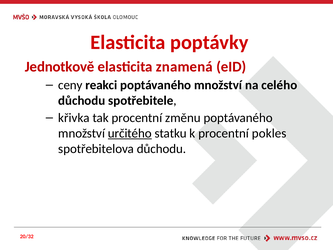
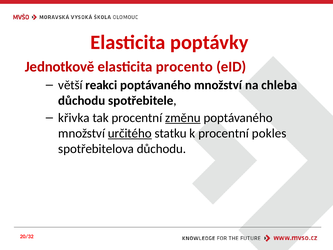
znamená: znamená -> procento (184, 67)
ceny: ceny -> větší (70, 85)
celého: celého -> chleba (279, 85)
změnu underline: none -> present (183, 118)
